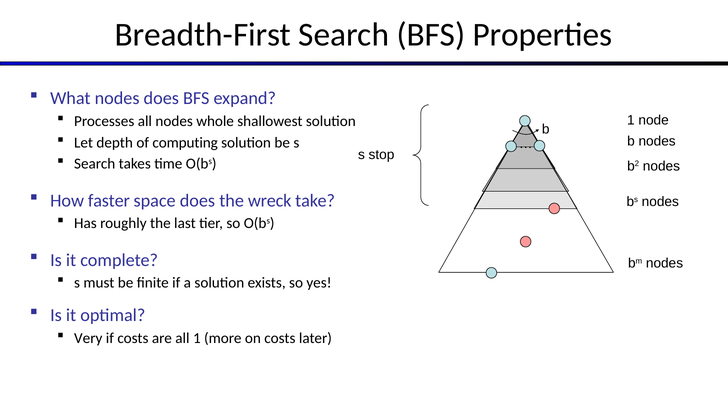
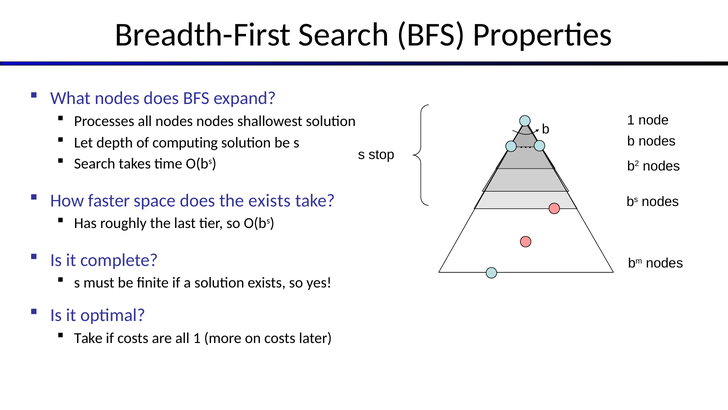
nodes whole: whole -> nodes (215, 121)
the wreck: wreck -> exists (270, 200)
Very: Very -> Take (88, 338)
